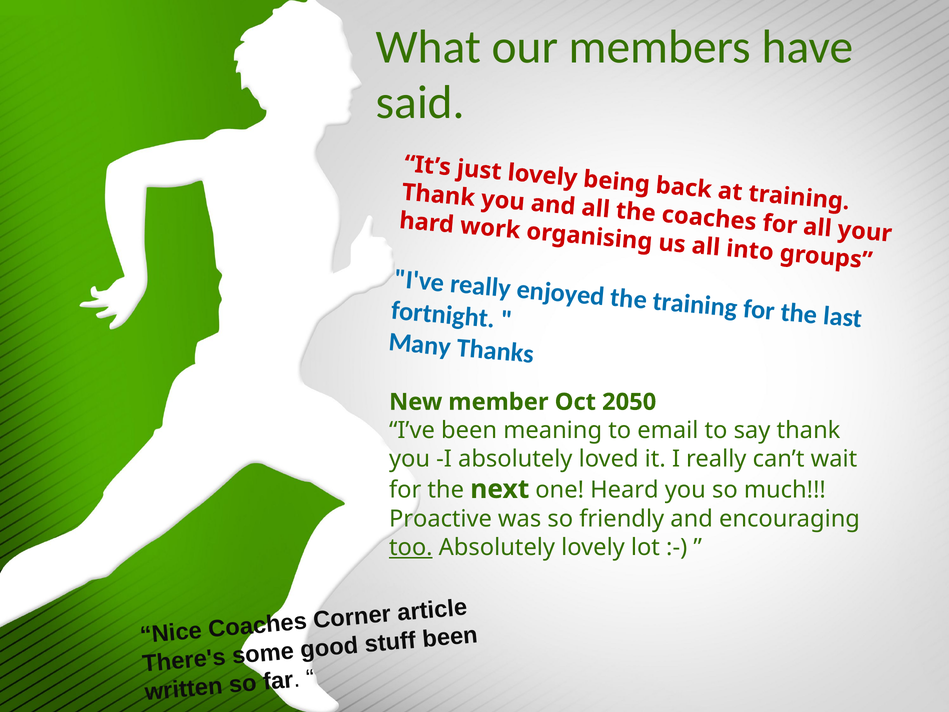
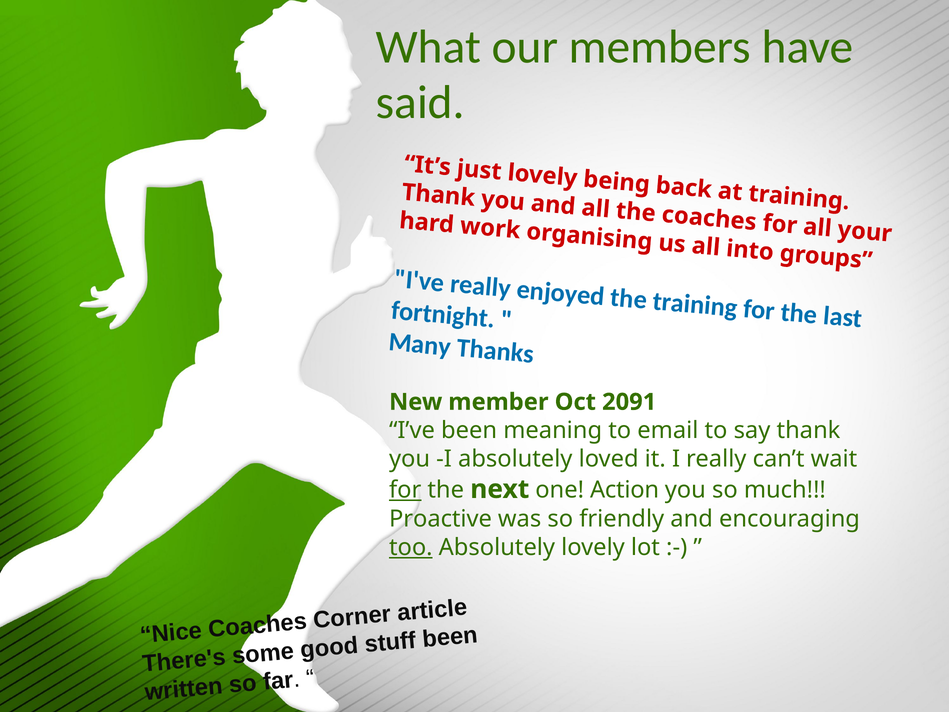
2050: 2050 -> 2091 (629, 402)
for underline: none -> present (405, 490)
Heard: Heard -> Action (625, 490)
